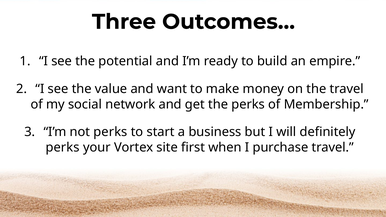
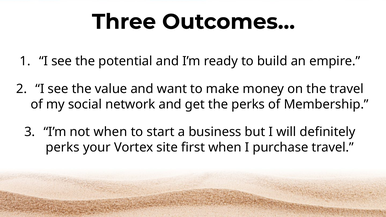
not perks: perks -> when (110, 132)
